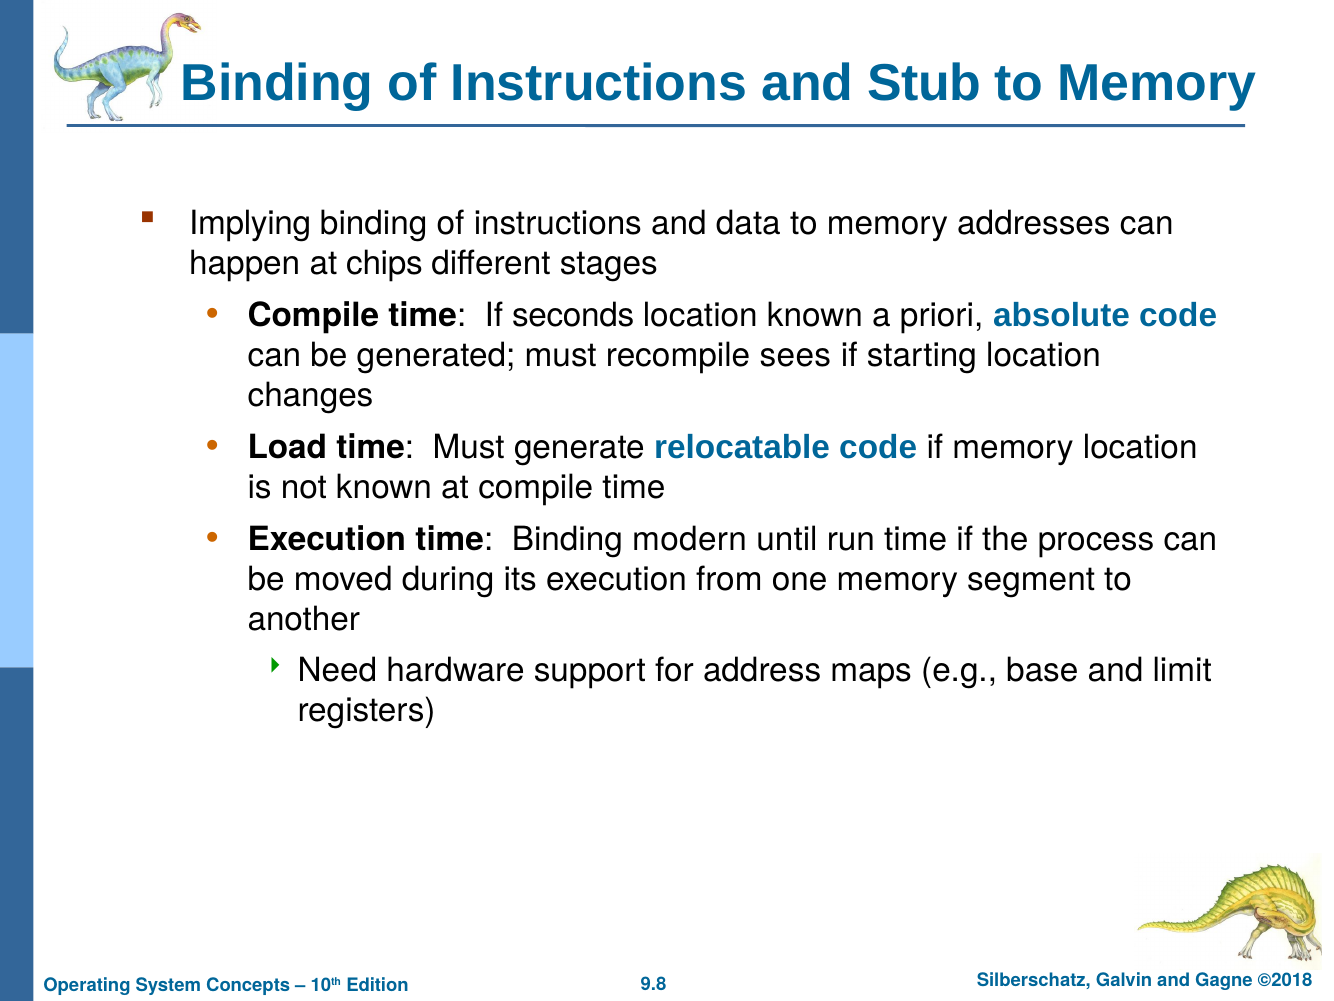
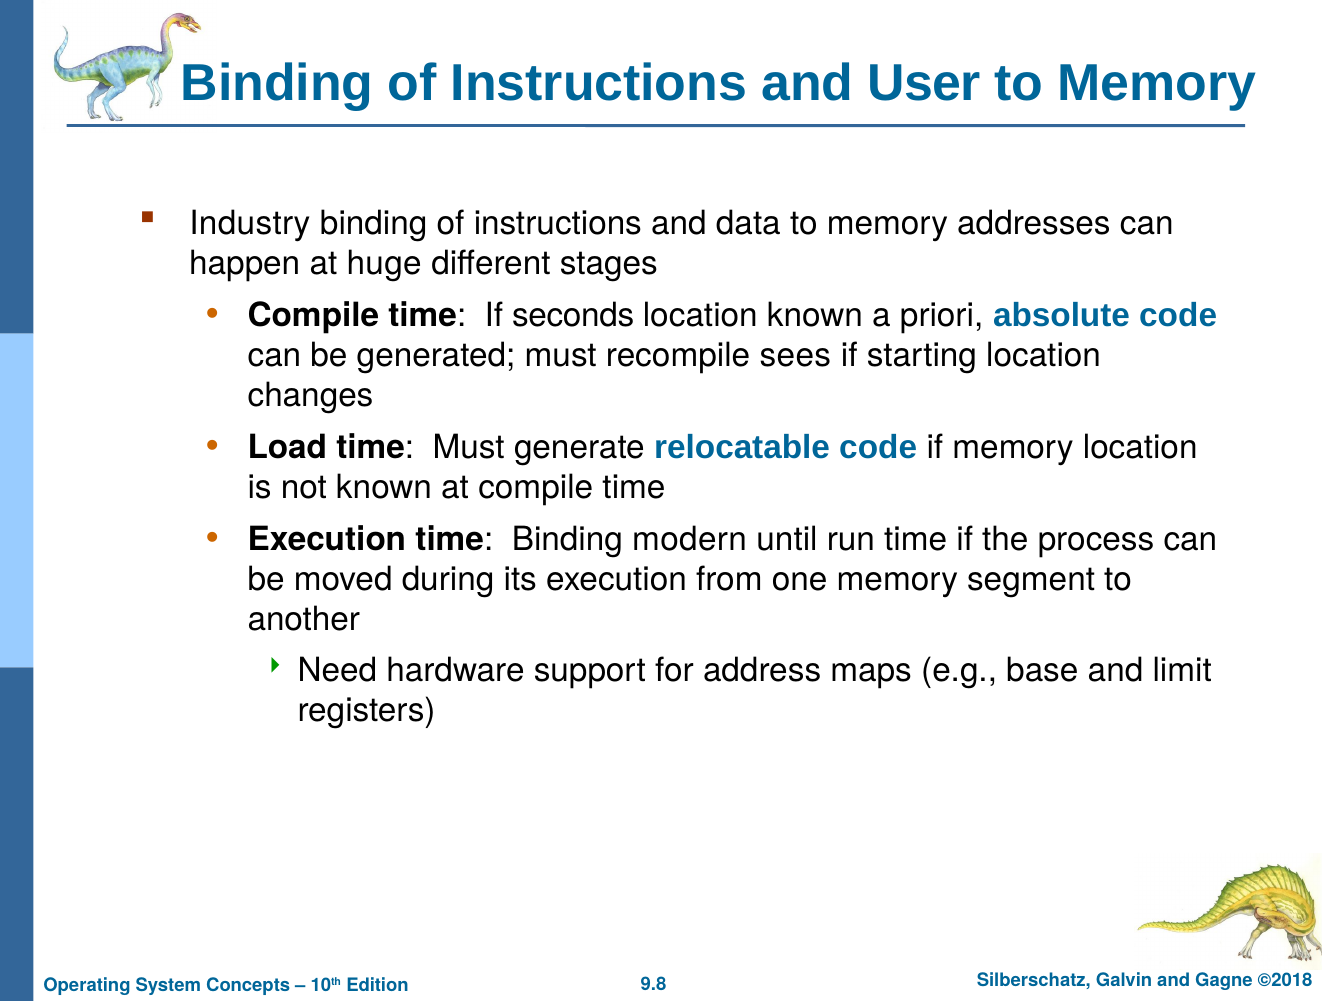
Stub: Stub -> User (924, 83)
Implying: Implying -> Industry (250, 224)
chips: chips -> huge (384, 264)
